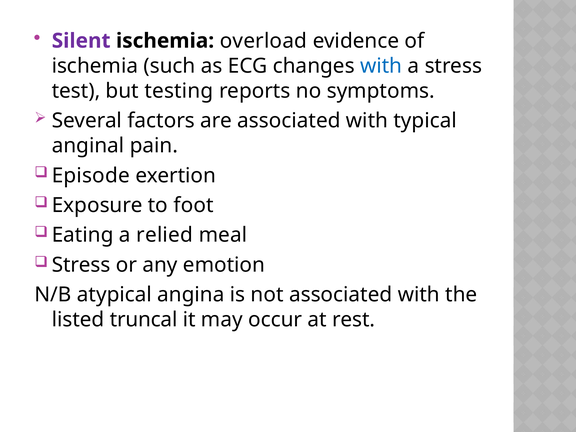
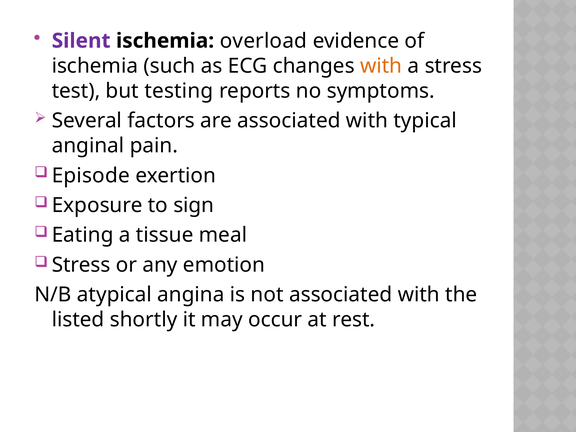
with colour: blue -> orange (381, 66)
foot: foot -> sign (194, 205)
relied: relied -> tissue (165, 235)
truncal: truncal -> shortly (144, 320)
